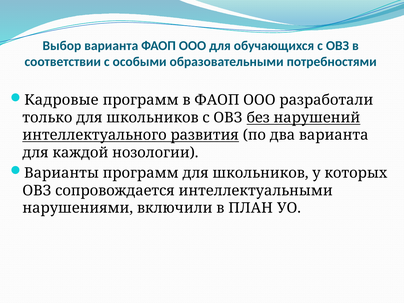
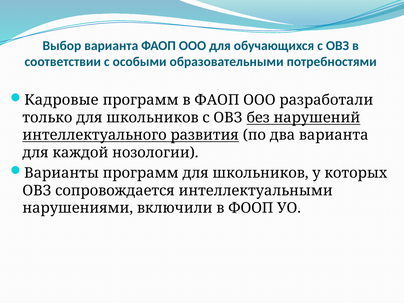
ПЛАН: ПЛАН -> ФООП (251, 208)
